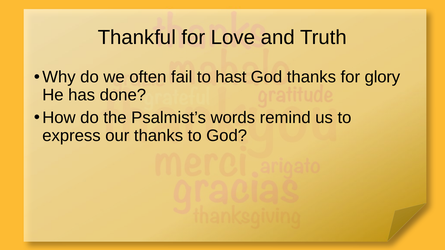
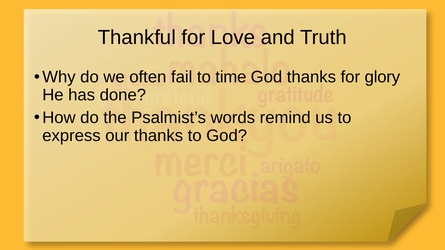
hast: hast -> time (231, 77)
